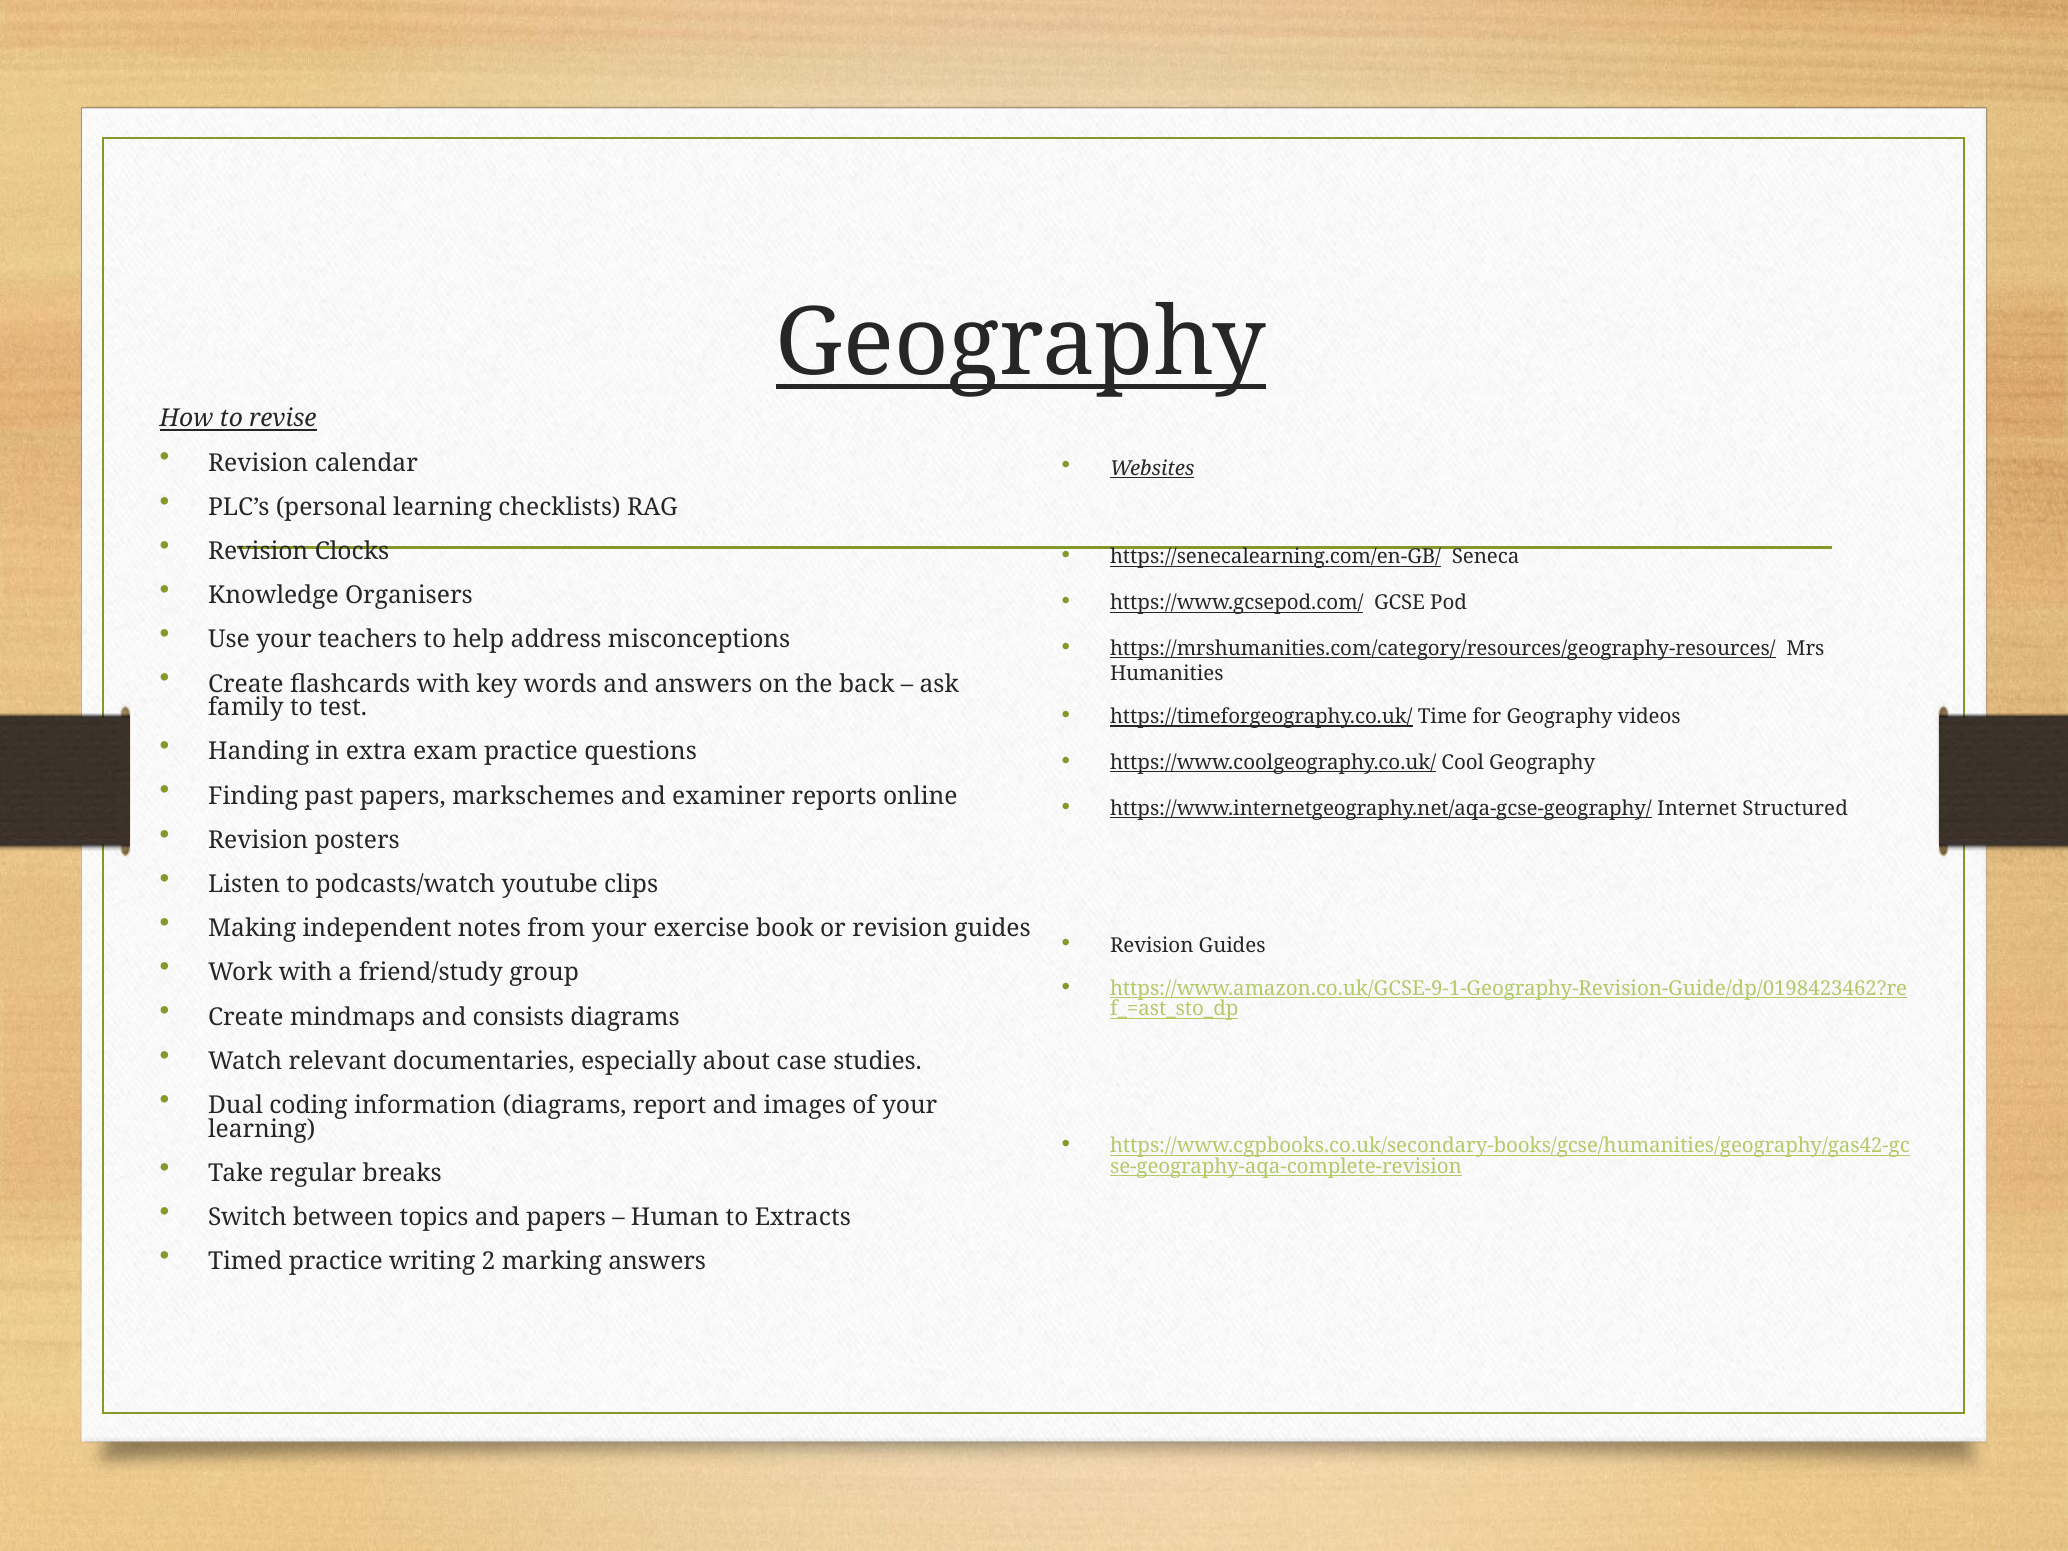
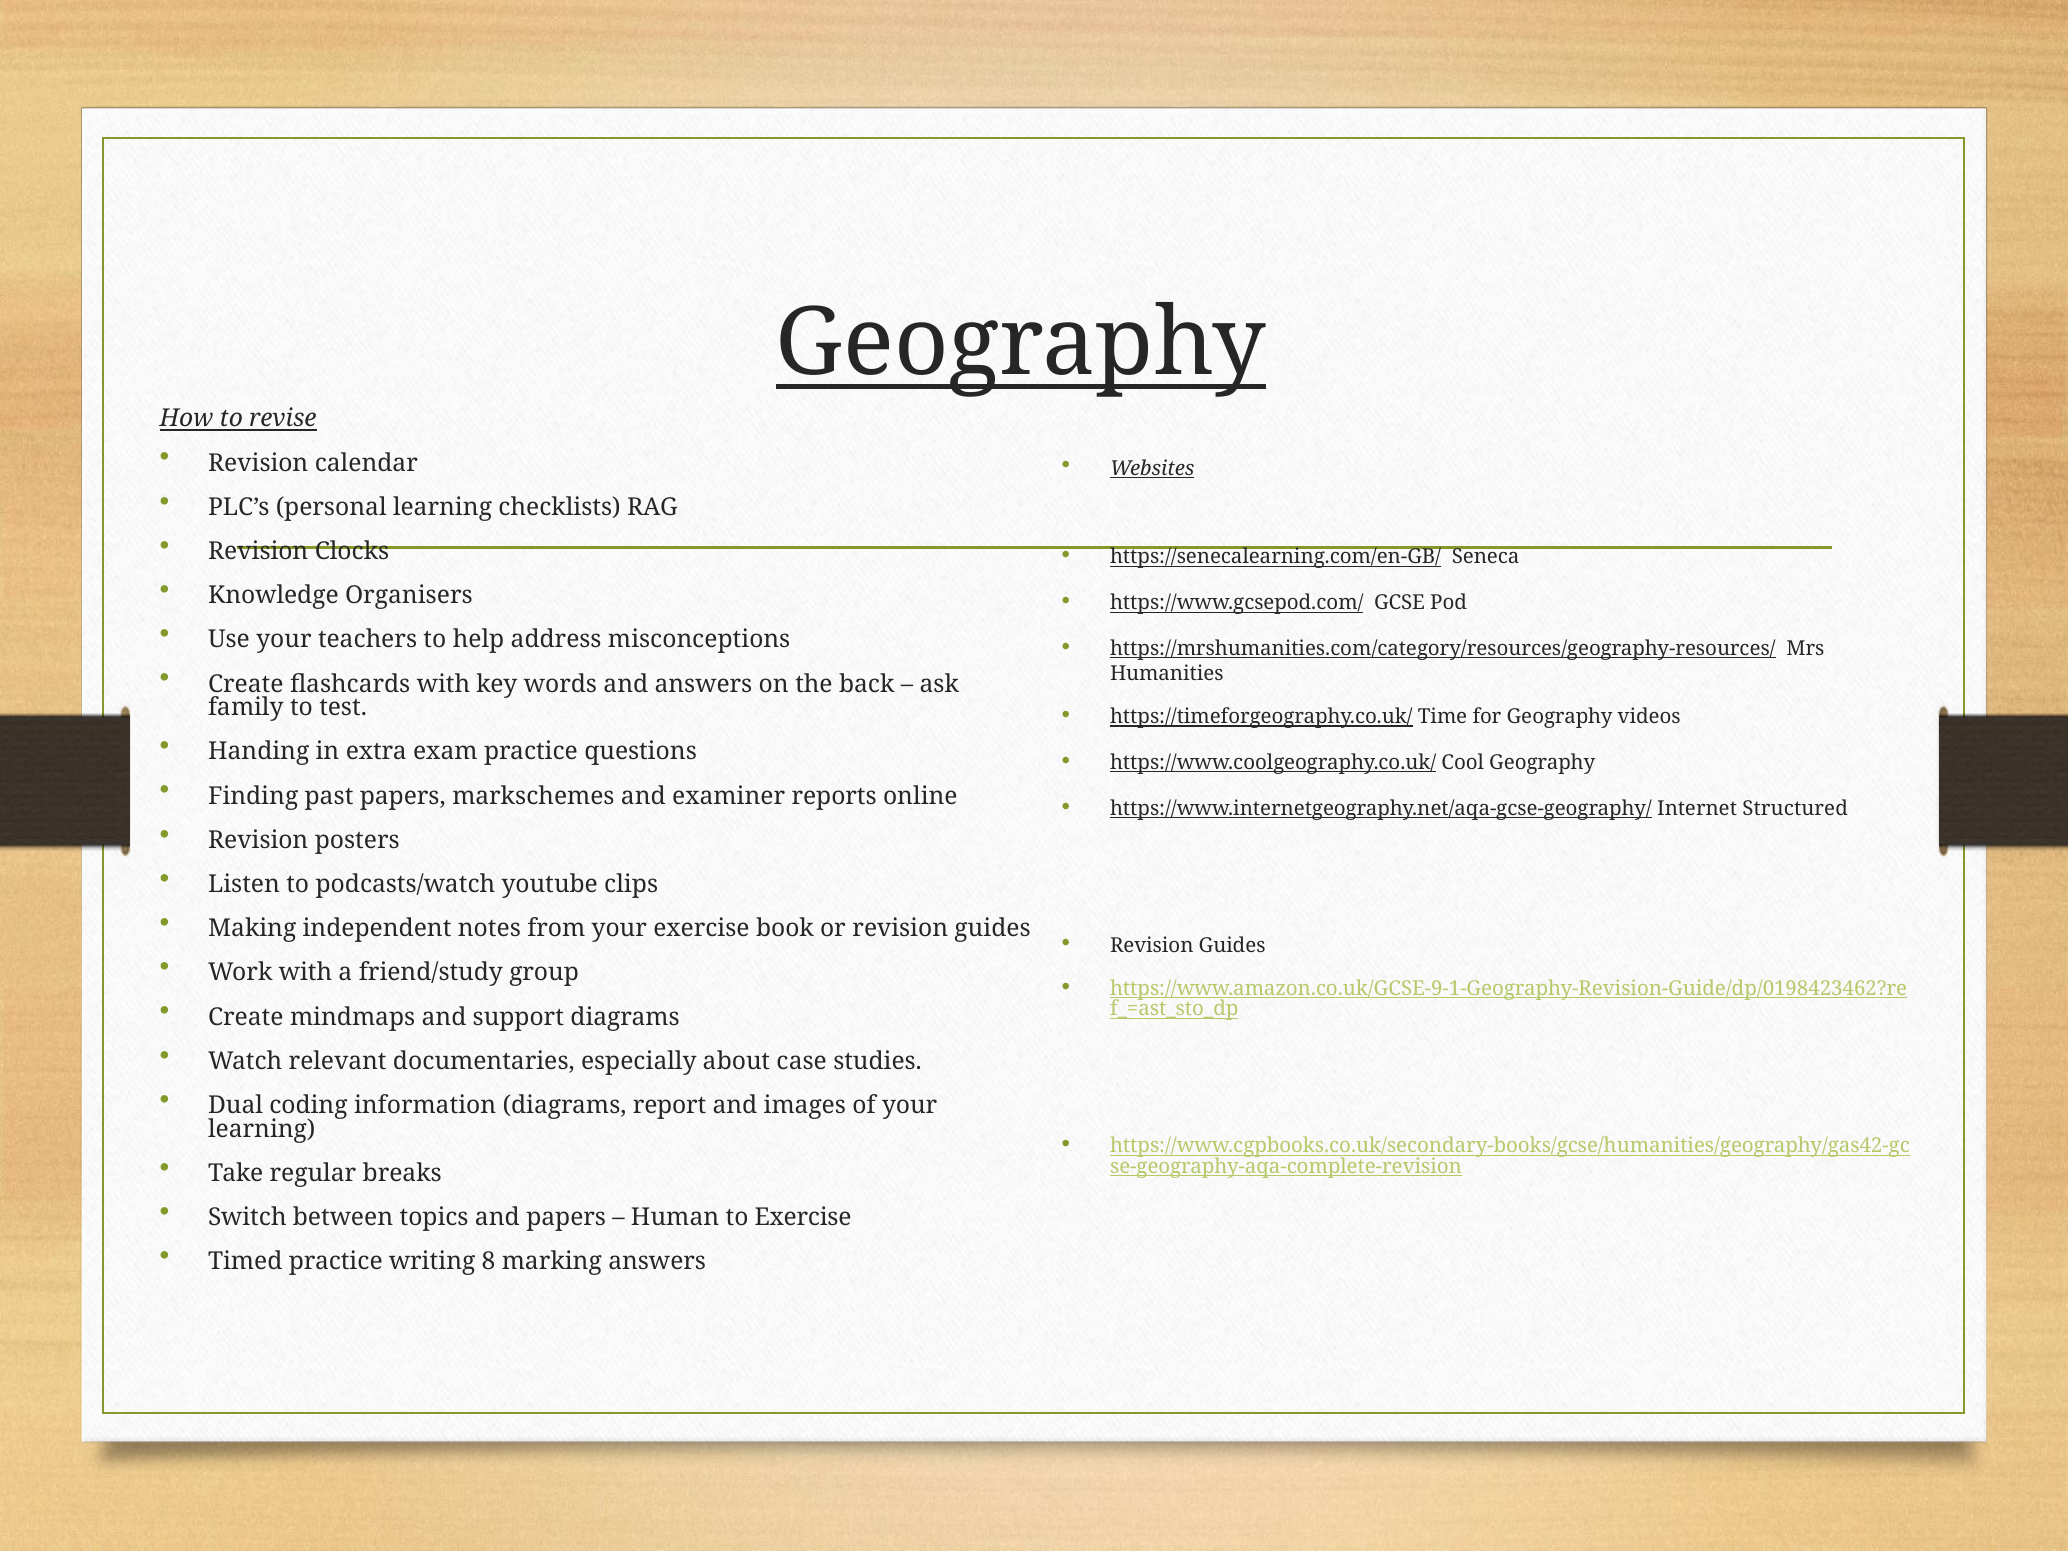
consists: consists -> support (518, 1017)
to Extracts: Extracts -> Exercise (803, 1217)
2: 2 -> 8 (489, 1262)
